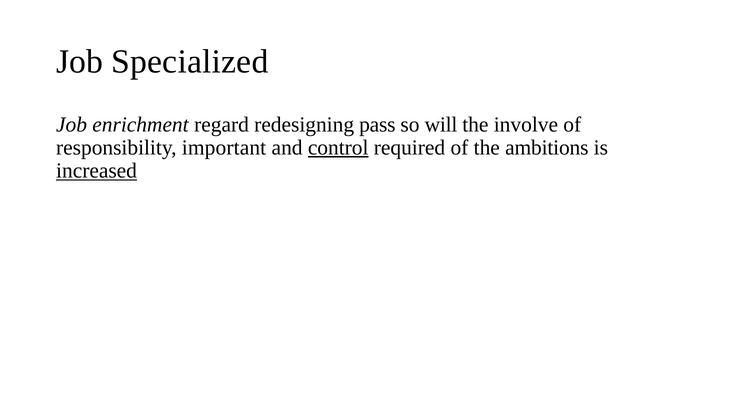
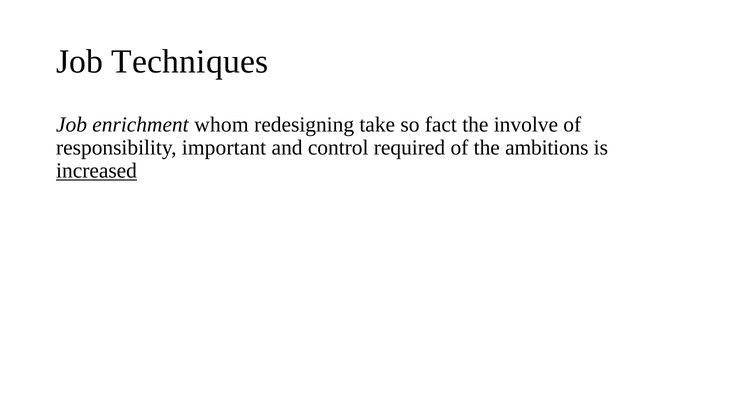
Specialized: Specialized -> Techniques (190, 62)
regard: regard -> whom (221, 124)
pass: pass -> take (377, 124)
will: will -> fact (441, 124)
control underline: present -> none (338, 148)
